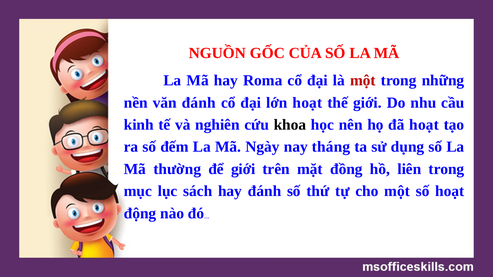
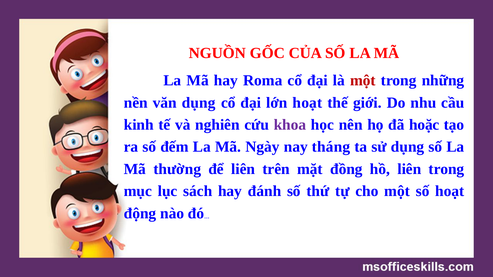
văn đánh: đánh -> dụng (199, 103)
khoa colour: black -> purple (290, 125)
đã hoạt: hoạt -> hoặc (424, 125)
để giới: giới -> liên (243, 169)
